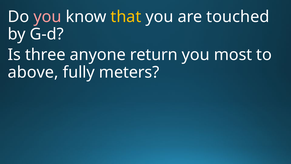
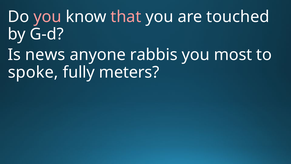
that colour: yellow -> pink (126, 17)
three: three -> news (45, 55)
return: return -> rabbis (154, 55)
above: above -> spoke (33, 72)
